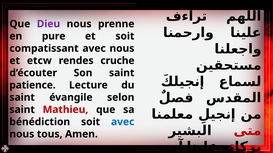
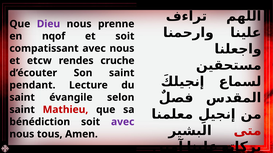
pure: pure -> nqof (54, 36)
patience: patience -> pendant (32, 85)
avec colour: blue -> purple (123, 122)
